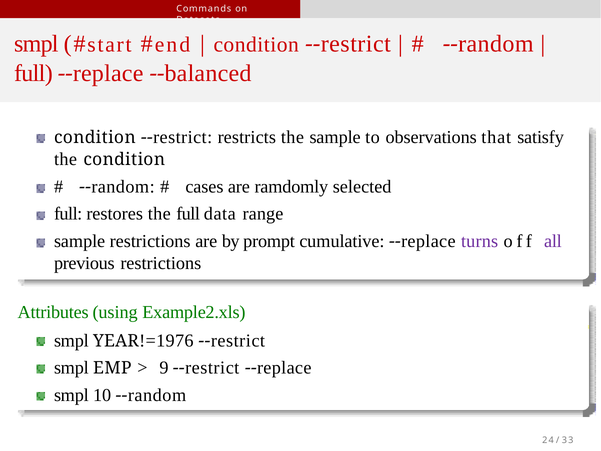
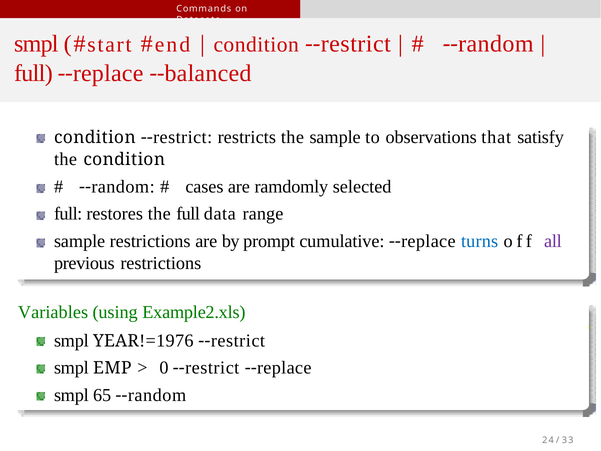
turns colour: purple -> blue (480, 241)
Attributes: Attributes -> Variables (53, 312)
9: 9 -> 0 (164, 368)
10: 10 -> 65 (102, 395)
